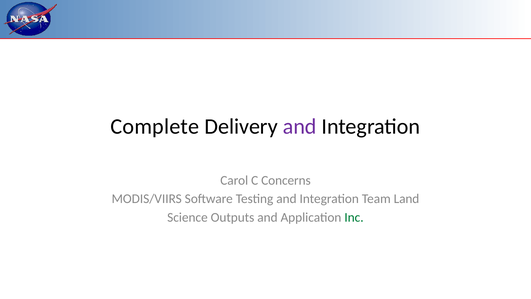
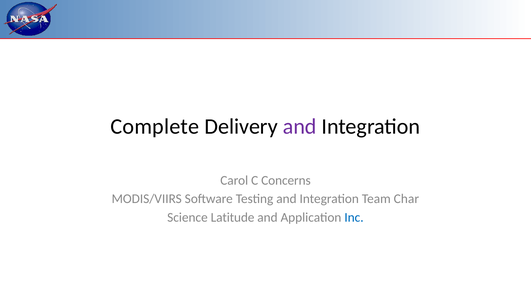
Land: Land -> Char (406, 199)
Outputs: Outputs -> Latitude (233, 217)
Inc colour: green -> blue (354, 217)
